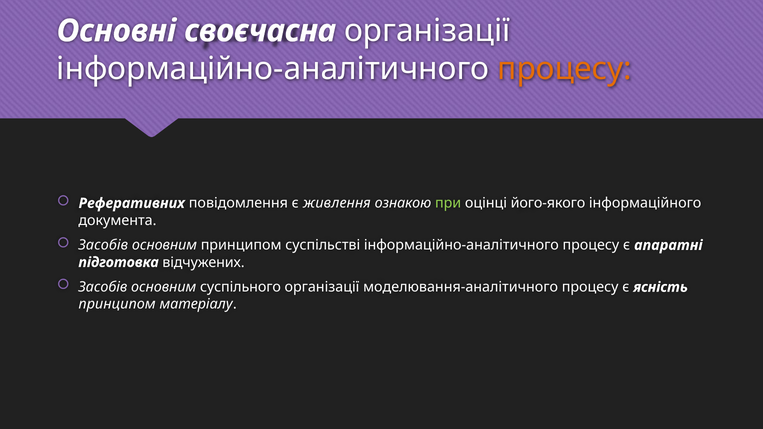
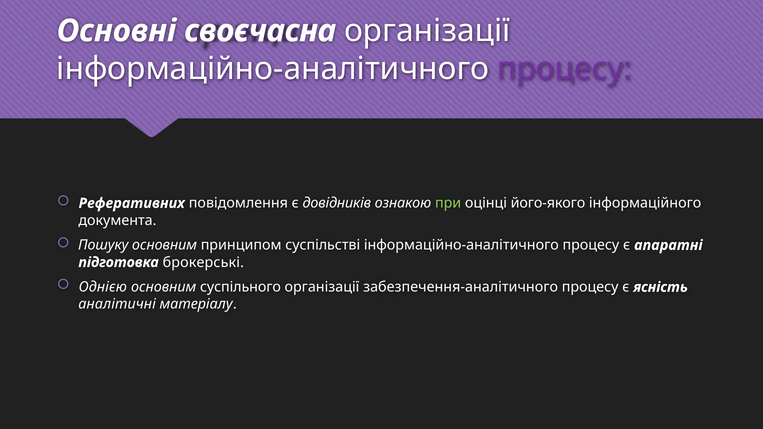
процесу colour: orange -> purple (565, 69)
живлення: живлення -> довідників (337, 203)
Засобів: Засобів -> Пошуку (103, 245)
відчужених: відчужених -> брокерські (203, 262)
Засобів: Засобів -> Однією (103, 287)
моделювання-аналітичного: моделювання-аналітичного -> забезпечення-аналітичного (461, 287)
принципом: принципом -> аналітичні (117, 304)
